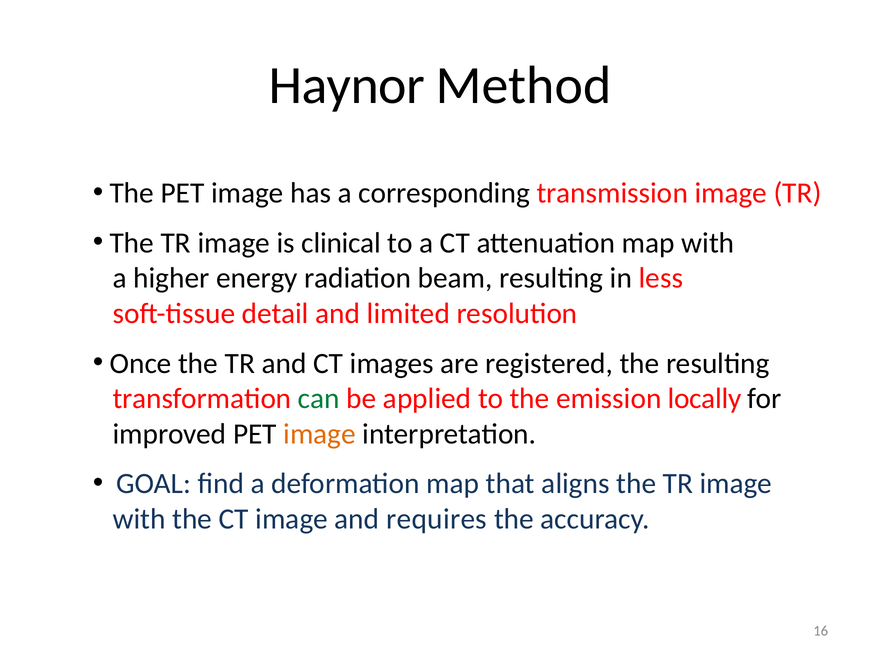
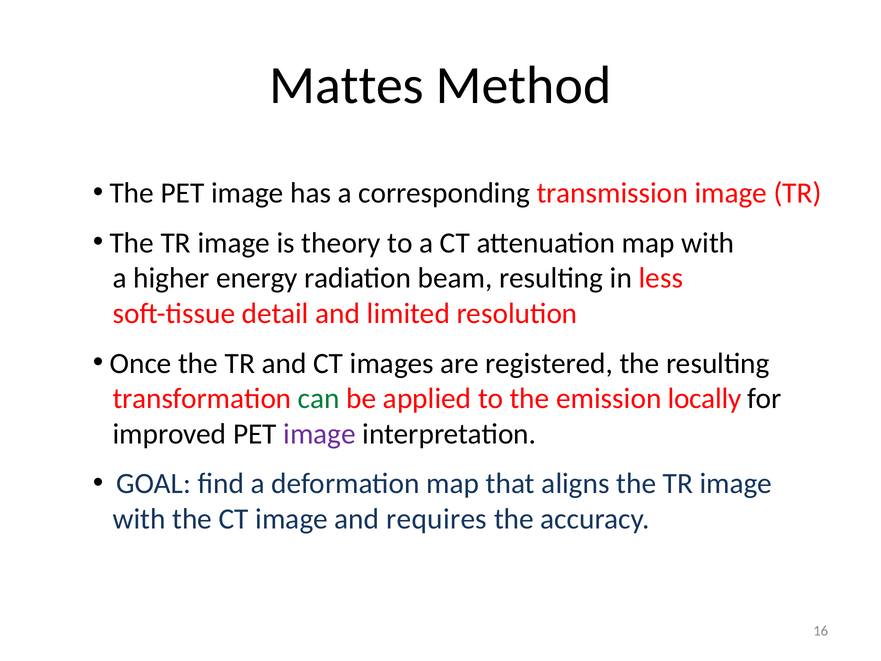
Haynor: Haynor -> Mattes (347, 85)
clinical: clinical -> theory (341, 243)
image colour: orange -> purple (320, 434)
